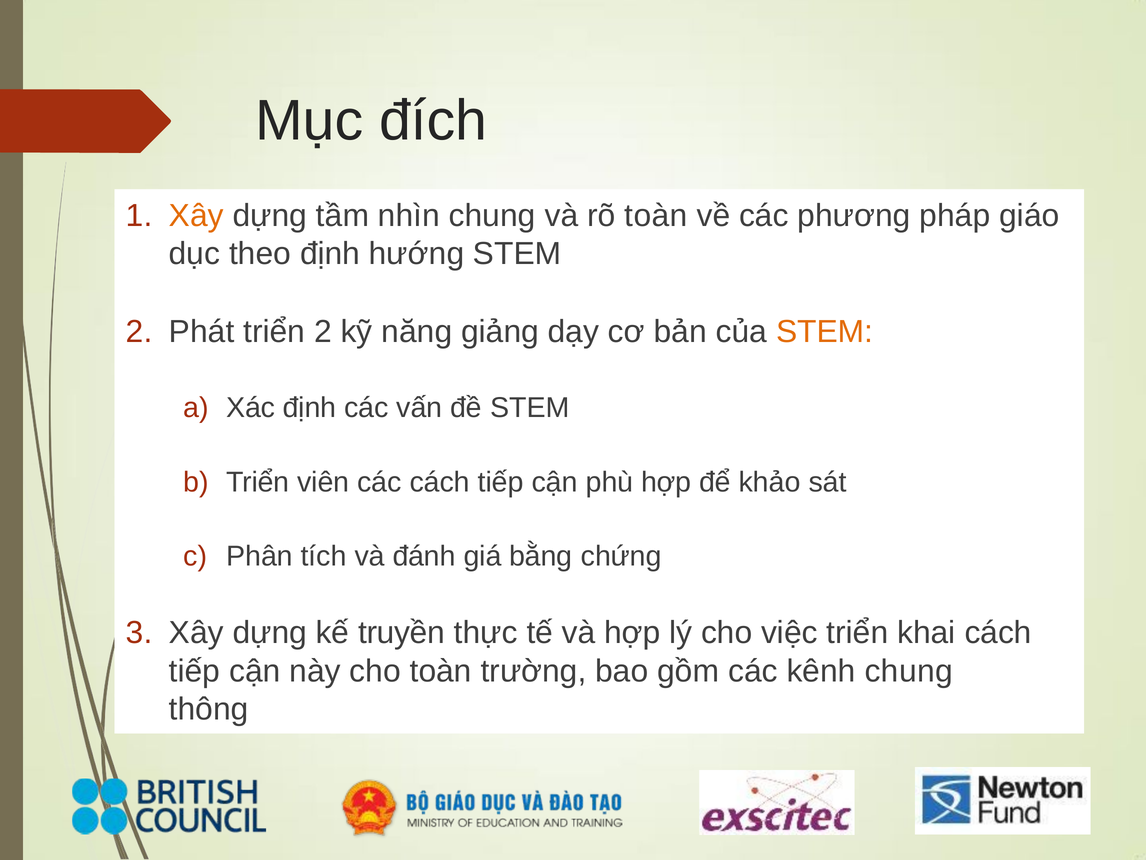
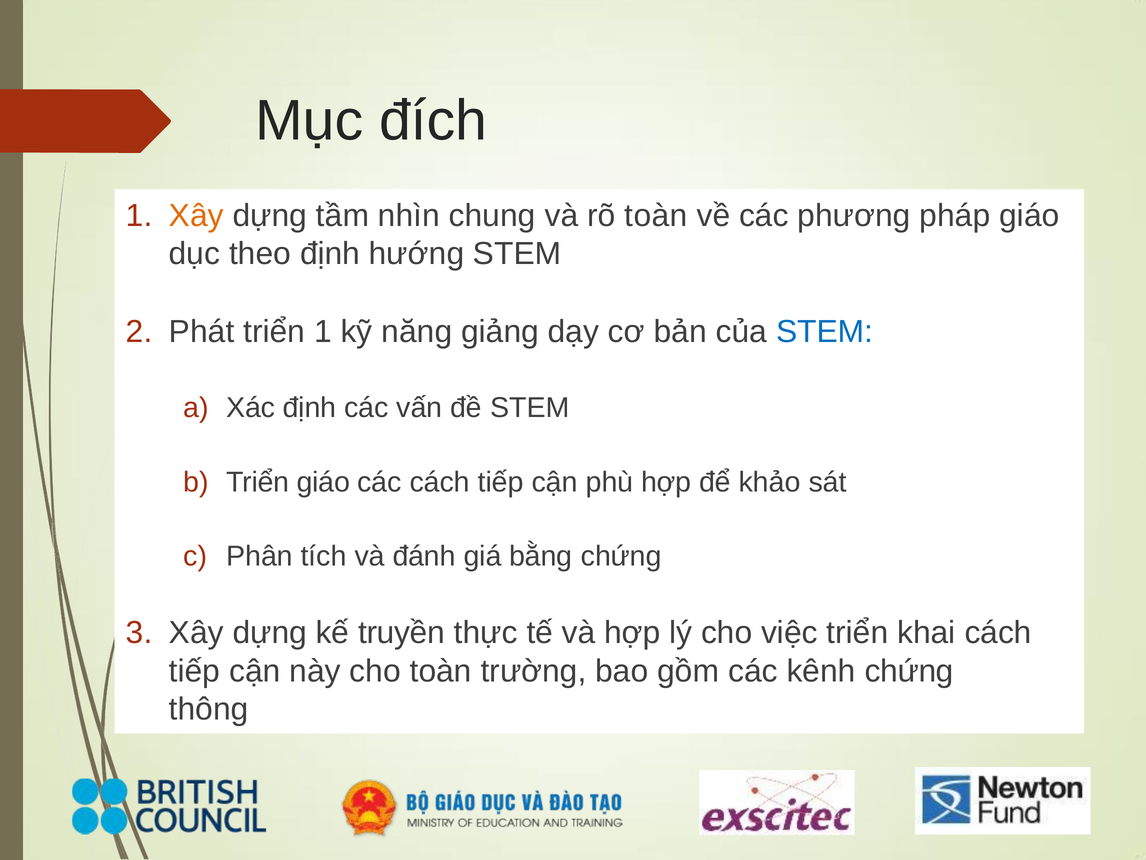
triển 2: 2 -> 1 (323, 332)
STEM colour: orange -> blue (825, 332)
Triển viên: viên -> giáo (323, 482)
kênh chung: chung -> chứng (909, 671)
